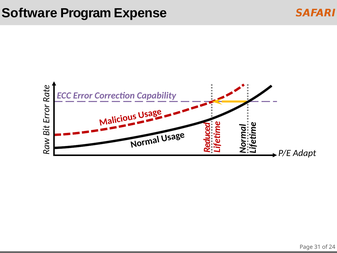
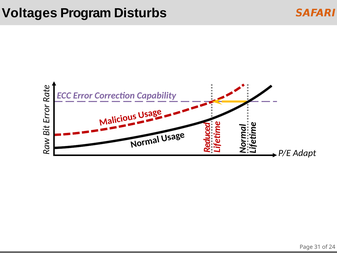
Software: Software -> Voltages (30, 13)
Expense: Expense -> Disturbs (140, 13)
